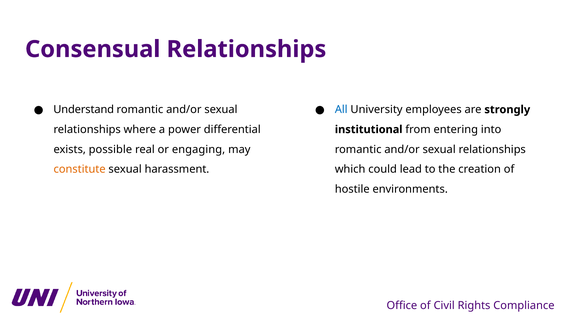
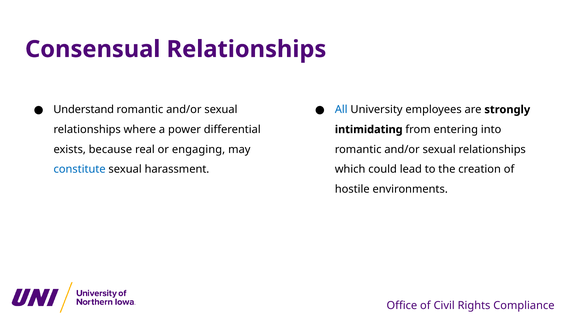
institutional: institutional -> intimidating (369, 130)
possible: possible -> because (110, 149)
constitute colour: orange -> blue (80, 169)
